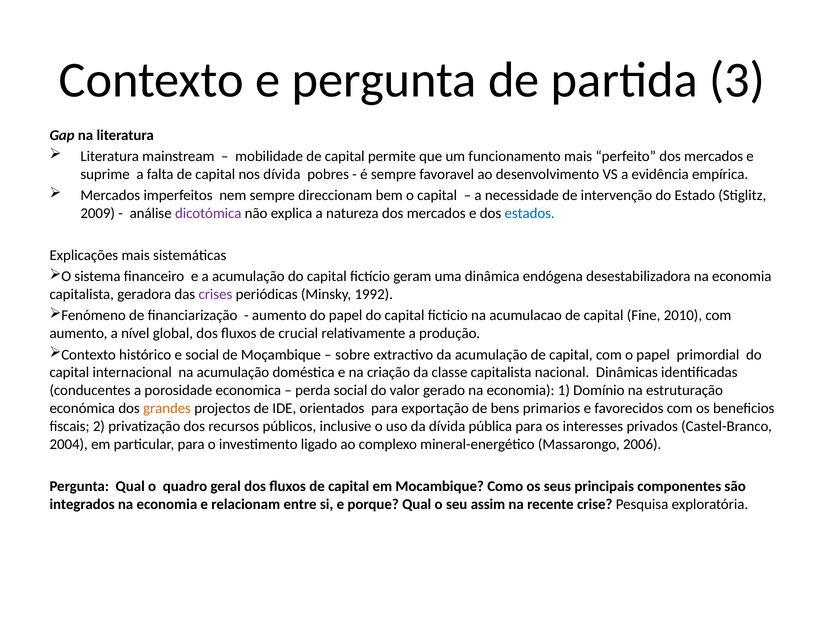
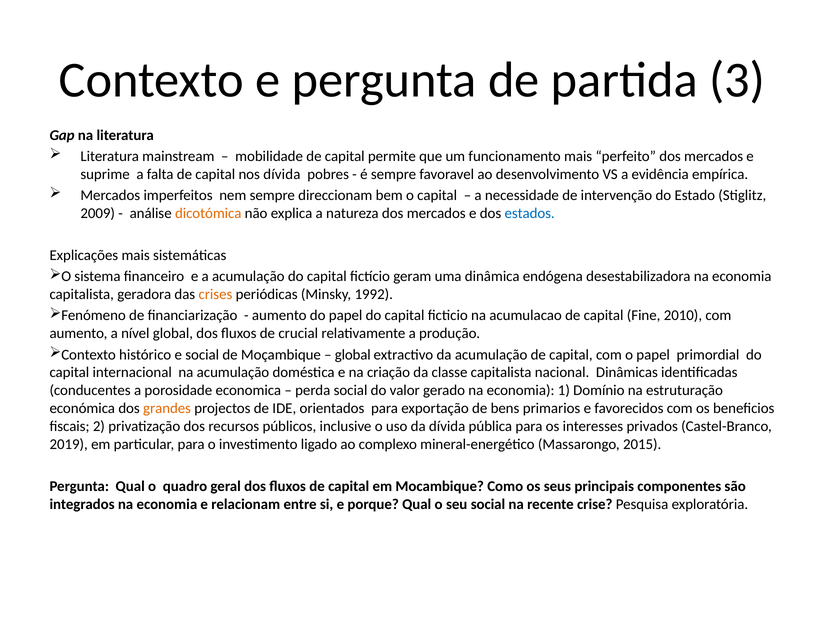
dicotómica colour: purple -> orange (208, 213)
crises colour: purple -> orange (215, 294)
sobre: sobre -> global (353, 354)
2004: 2004 -> 2019 (69, 444)
2006: 2006 -> 2015 (642, 444)
seu assim: assim -> social (488, 504)
